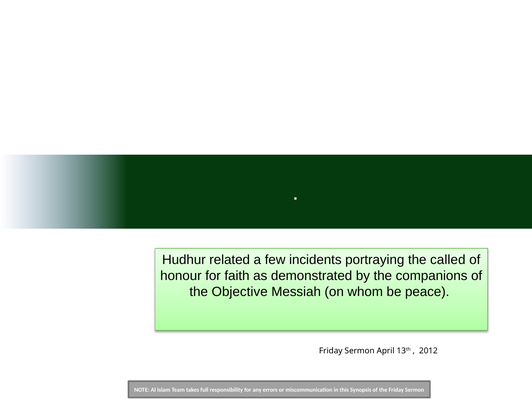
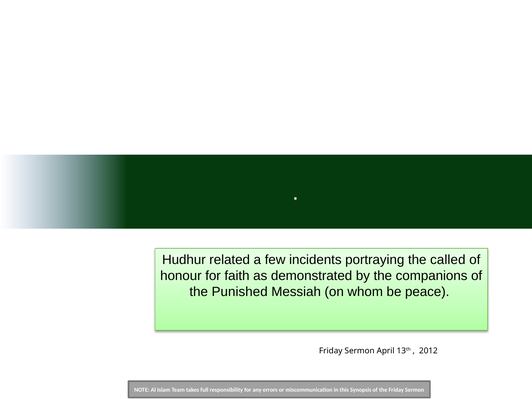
Objective: Objective -> Punished (240, 292)
